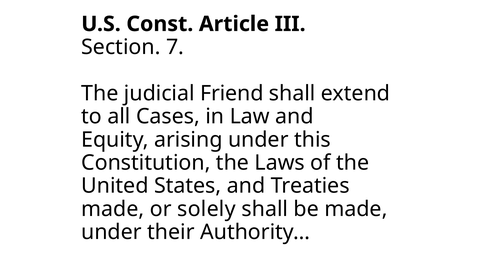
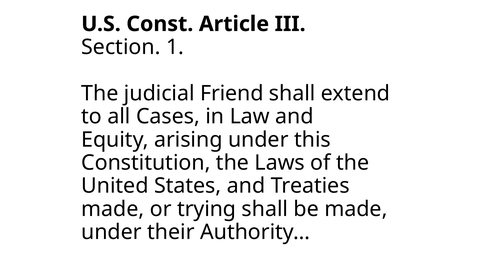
7: 7 -> 1 (175, 47)
solely: solely -> trying (207, 209)
